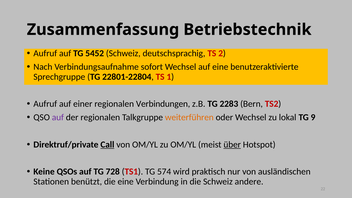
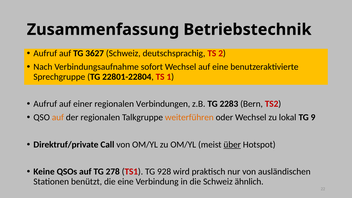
5452: 5452 -> 3627 (95, 53)
auf colour: purple -> orange (58, 117)
Call underline: present -> none (107, 145)
728: 728 -> 278 (113, 172)
574: 574 -> 928 (164, 172)
andere: andere -> ähnlich (249, 182)
